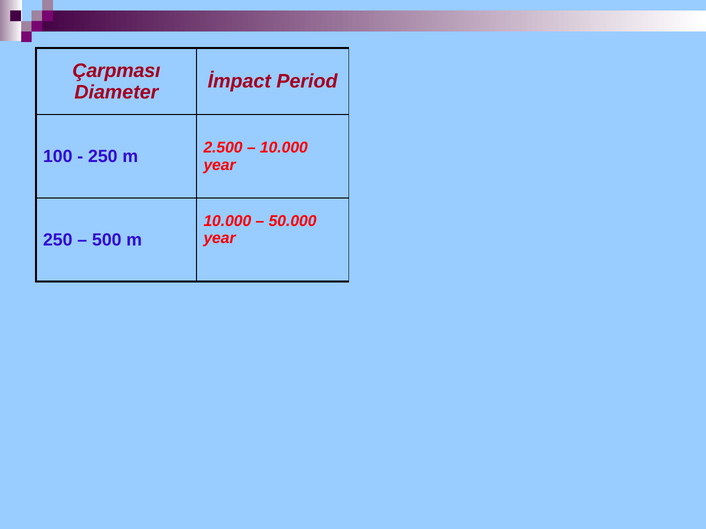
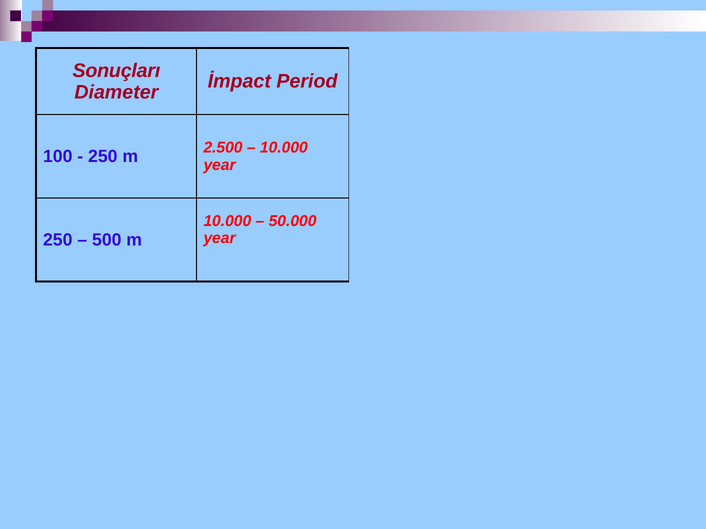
Çarpması: Çarpması -> Sonuçları (116, 71)
